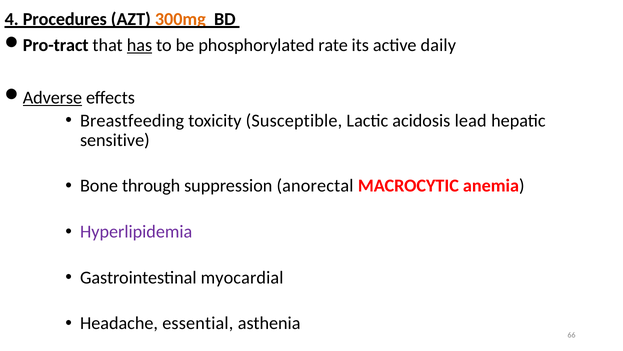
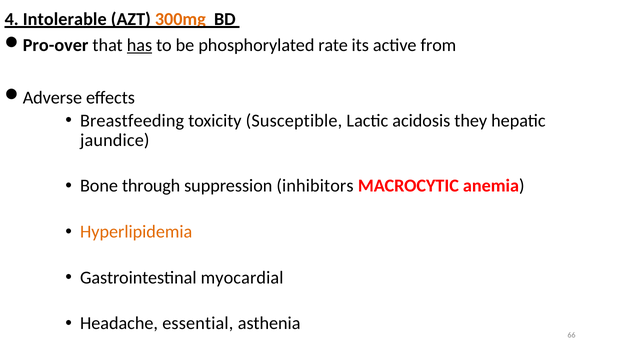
Procedures: Procedures -> Intolerable (65, 19)
Pro-tract: Pro-tract -> Pro-over (56, 45)
daily: daily -> from (438, 45)
Adverse underline: present -> none (52, 97)
lead: lead -> they (471, 120)
sensitive: sensitive -> jaundice (115, 140)
anorectal: anorectal -> inhibitors (315, 186)
Hyperlipidemia colour: purple -> orange (136, 231)
